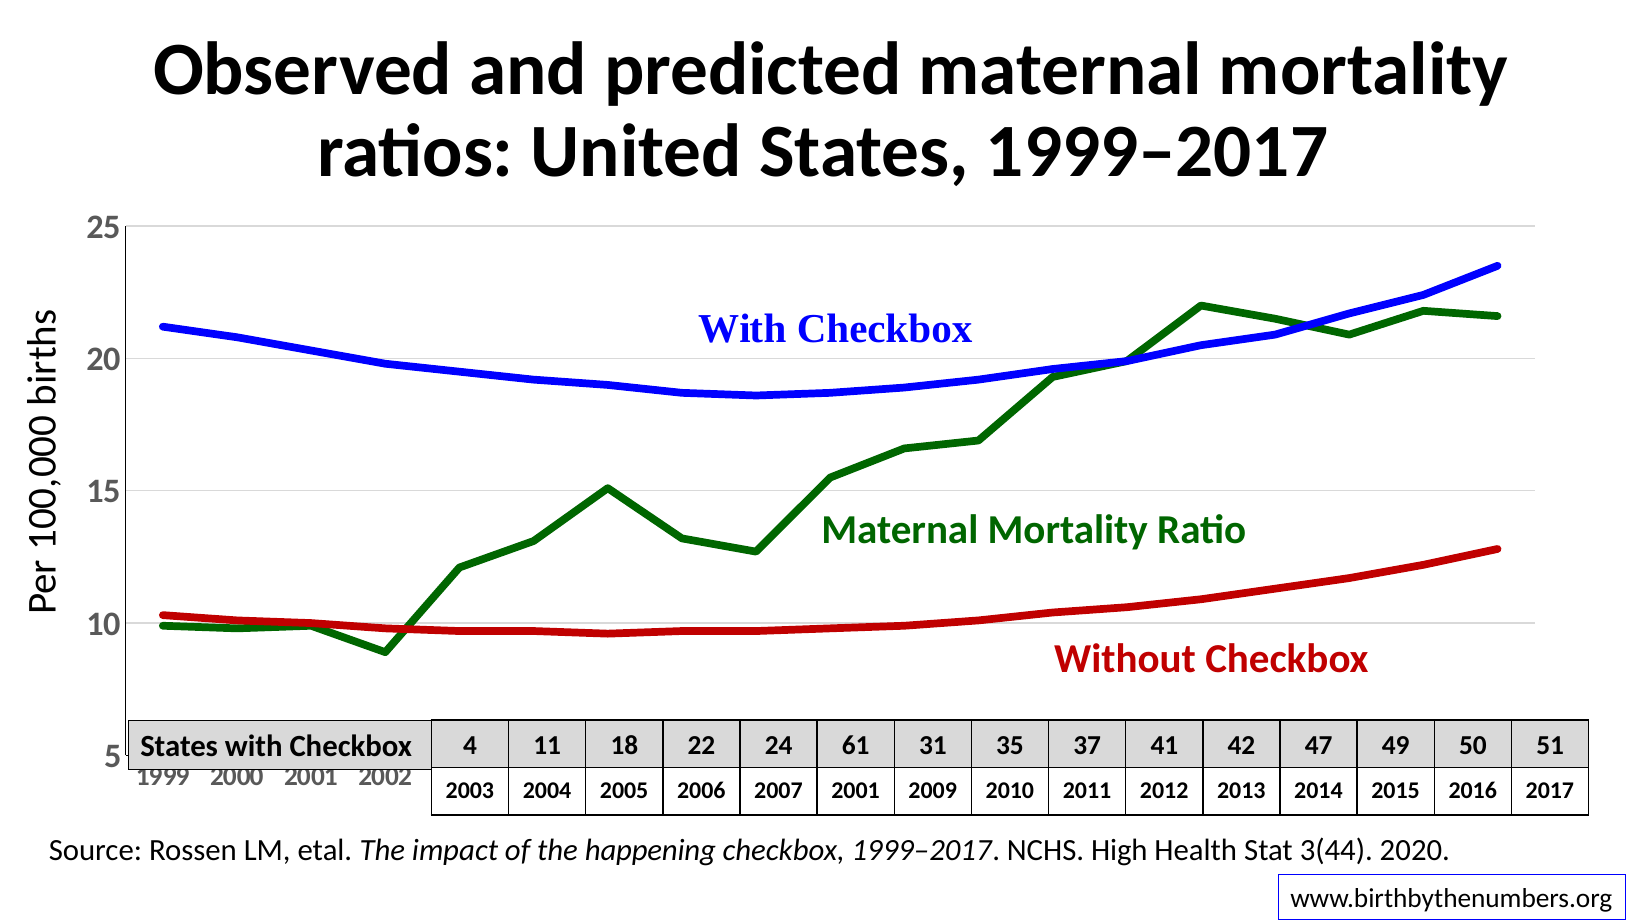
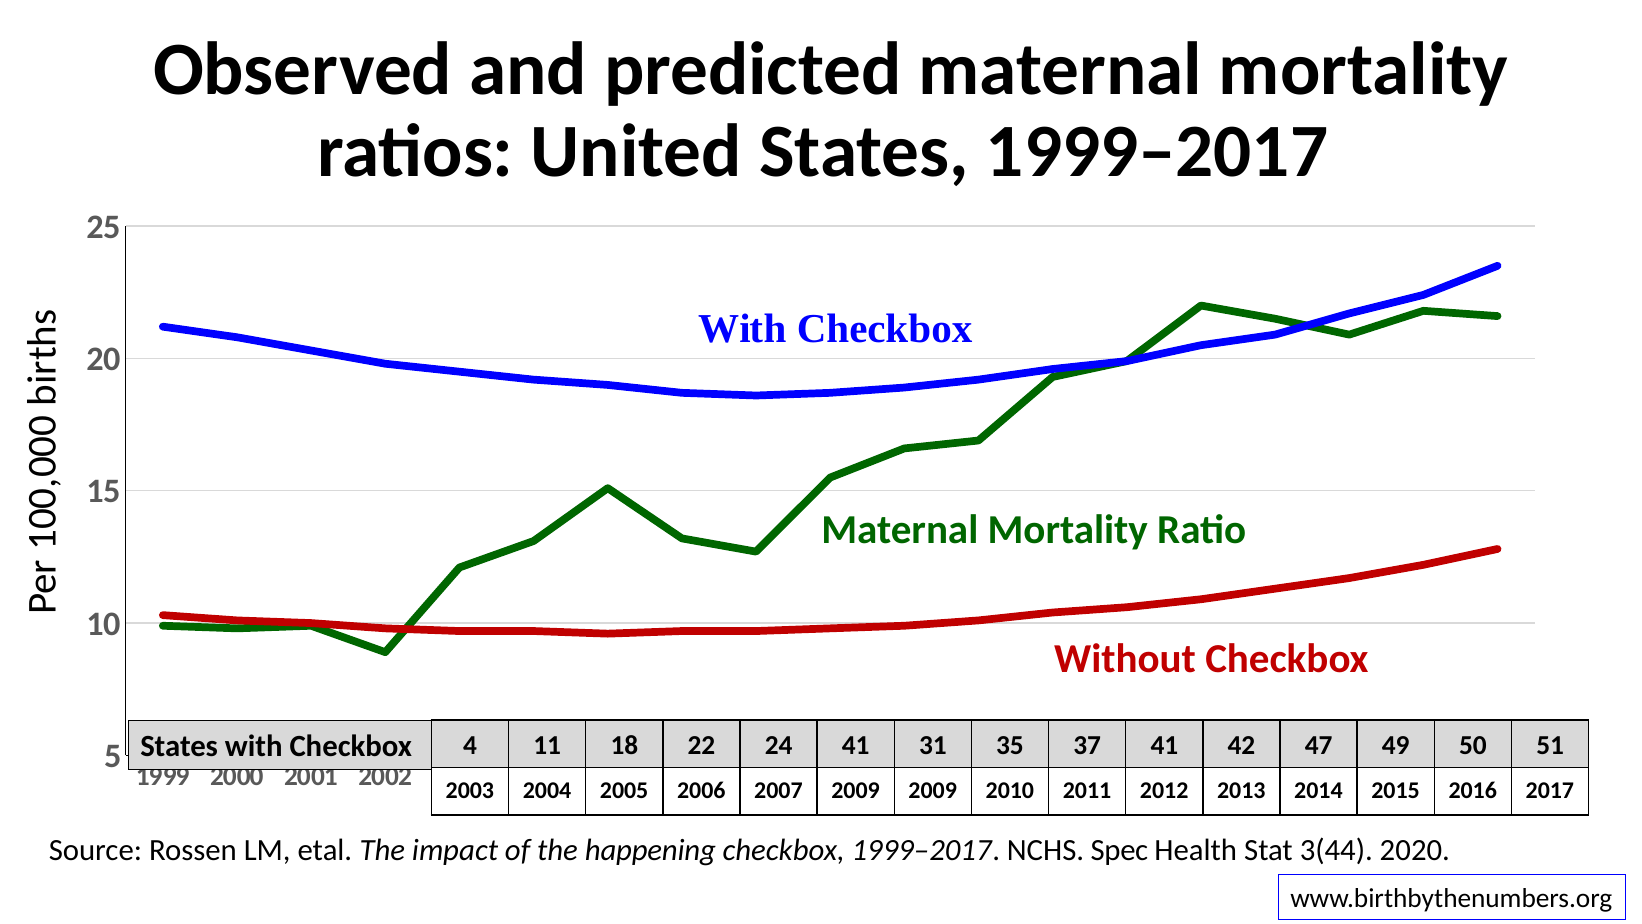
24 61: 61 -> 41 (856, 745)
2007 2001: 2001 -> 2009 (856, 790)
High: High -> Spec (1119, 850)
